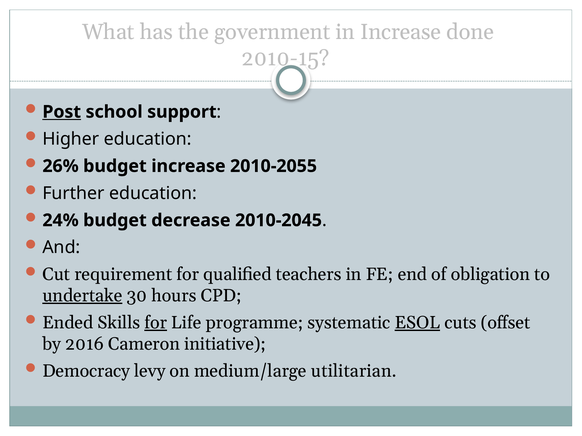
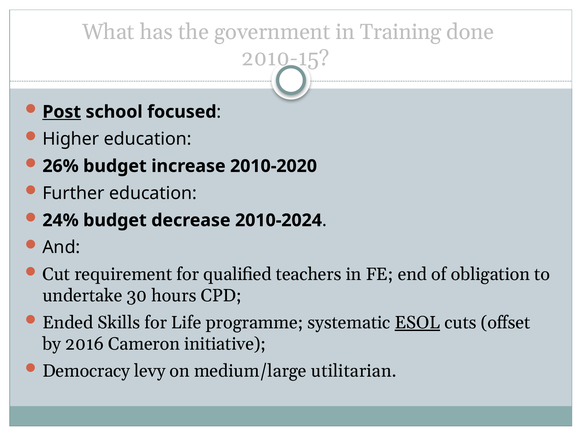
in Increase: Increase -> Training (401, 32)
support: support -> focused (182, 112)
2010-2055: 2010-2055 -> 2010-2020 (274, 166)
2010-2045: 2010-2045 -> 2010-2024 (279, 221)
undertake underline: present -> none (82, 296)
for underline: present -> none (156, 323)
